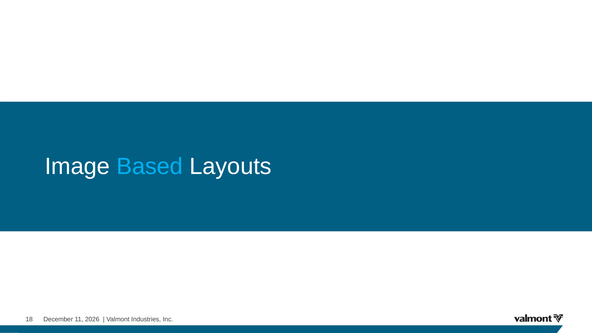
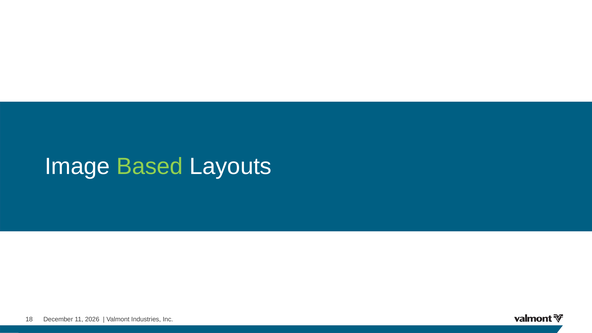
Based colour: light blue -> light green (150, 167)
